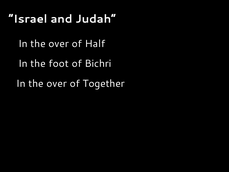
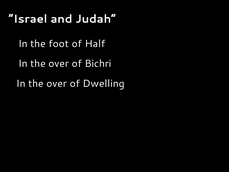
over: over -> foot (59, 44)
foot: foot -> over (59, 63)
Together: Together -> Dwelling (104, 83)
